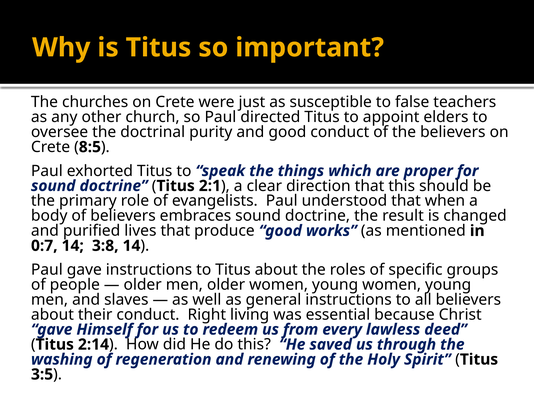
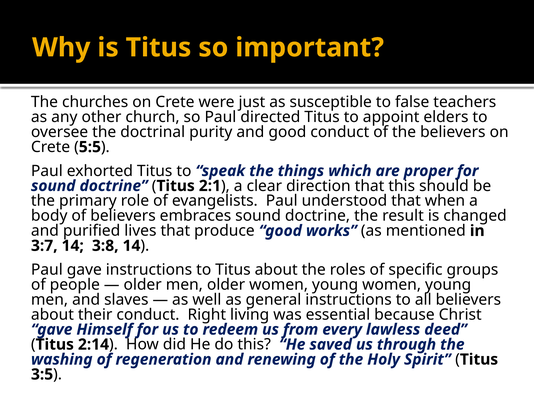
8:5: 8:5 -> 5:5 (90, 147)
0:7: 0:7 -> 3:7 (44, 245)
